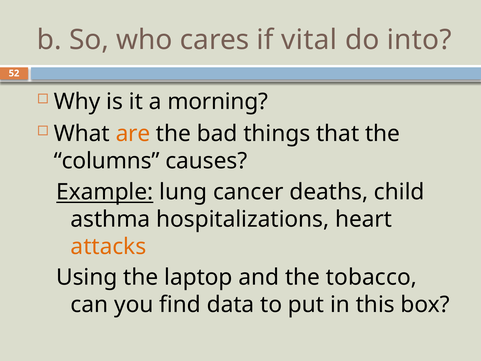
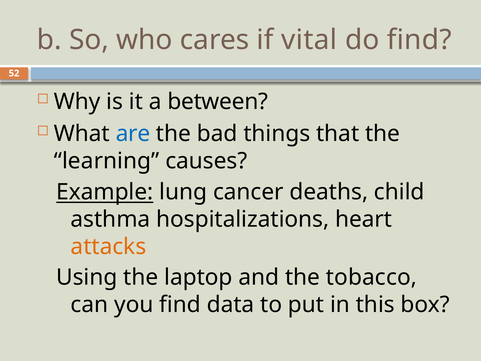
do into: into -> find (419, 40)
morning: morning -> between (218, 102)
are colour: orange -> blue (133, 134)
columns: columns -> learning (107, 161)
